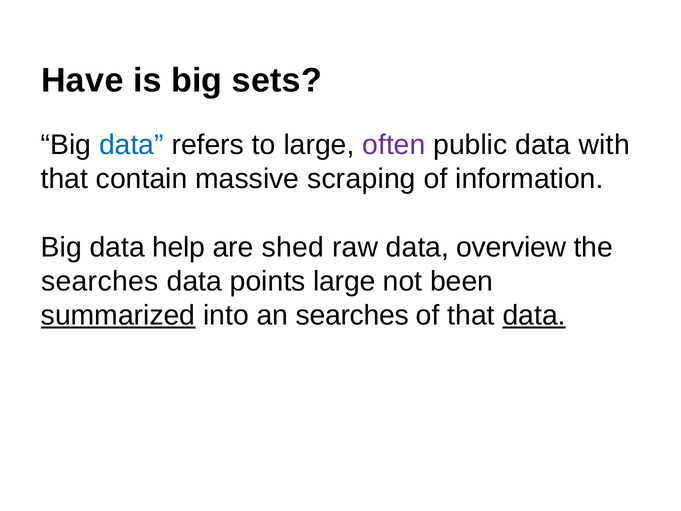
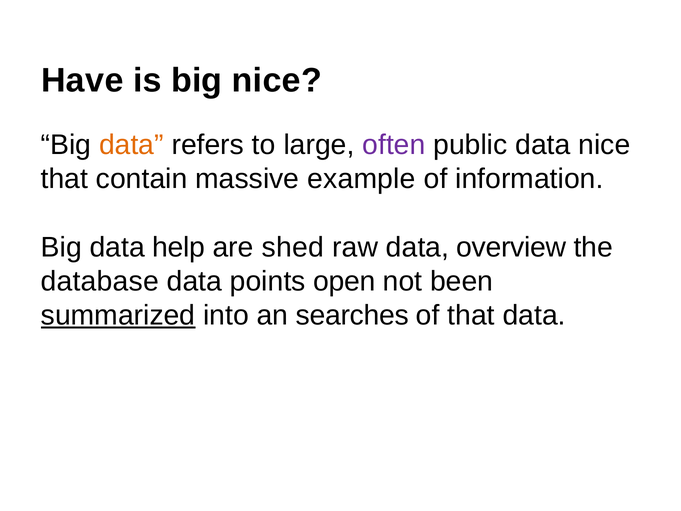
big sets: sets -> nice (277, 81)
data colour: blue -> orange (131, 145)
data with: with -> nice (604, 145)
scraping: scraping -> example (361, 179)
searches: searches -> database (100, 281)
points large: large -> open (344, 281)
data underline: present -> none (534, 315)
